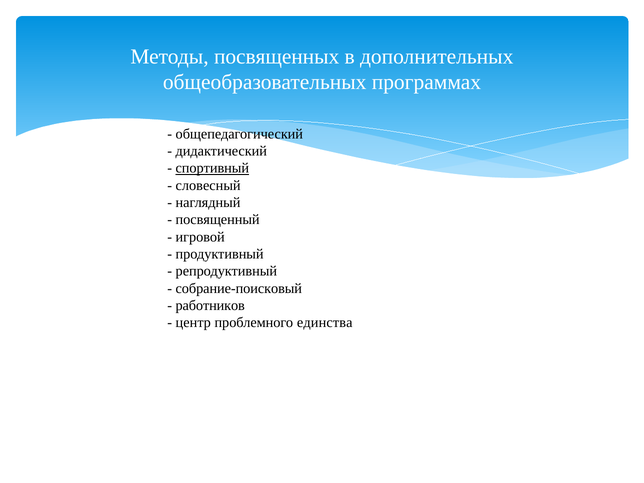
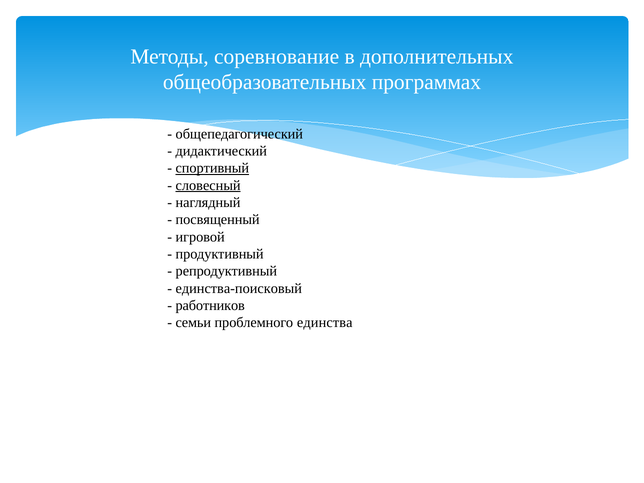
посвященных: посвященных -> соревнование (277, 57)
словесный underline: none -> present (208, 185)
собрание-поисковый: собрание-поисковый -> единства-поисковый (239, 288)
центр: центр -> семьи (193, 323)
